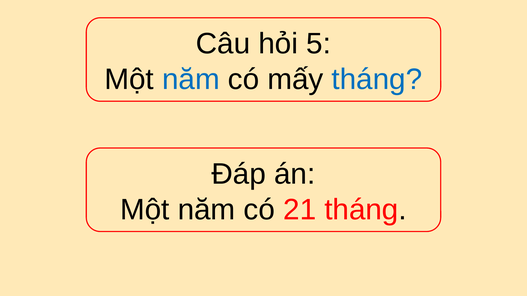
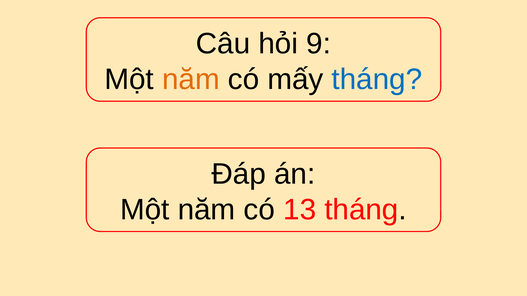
5: 5 -> 9 (319, 44)
năm colour: blue -> orange (191, 79)
21: 21 -> 13 (300, 210)
